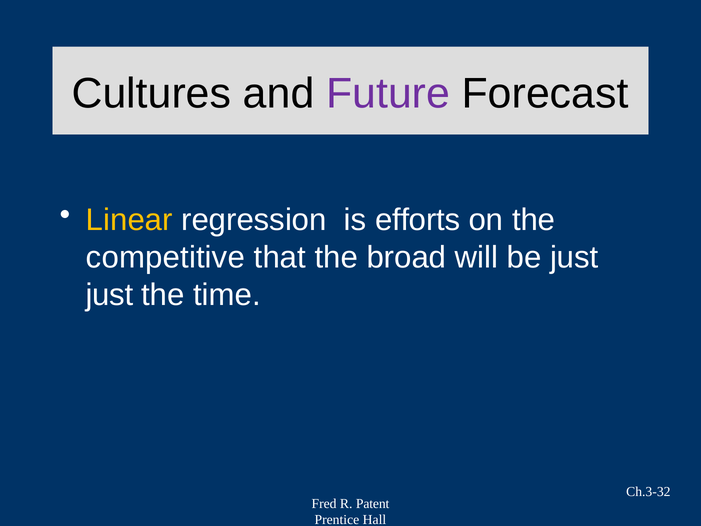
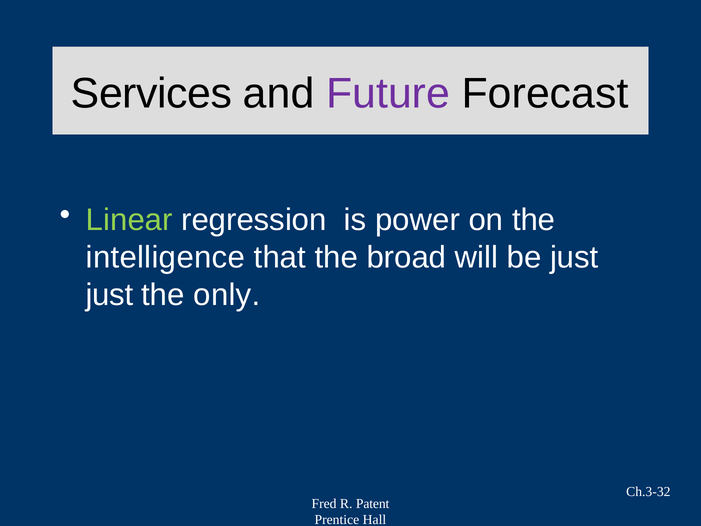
Cultures: Cultures -> Services (152, 94)
Linear colour: yellow -> light green (129, 220)
efforts: efforts -> power (418, 220)
competitive: competitive -> intelligence (165, 257)
time: time -> only (227, 295)
